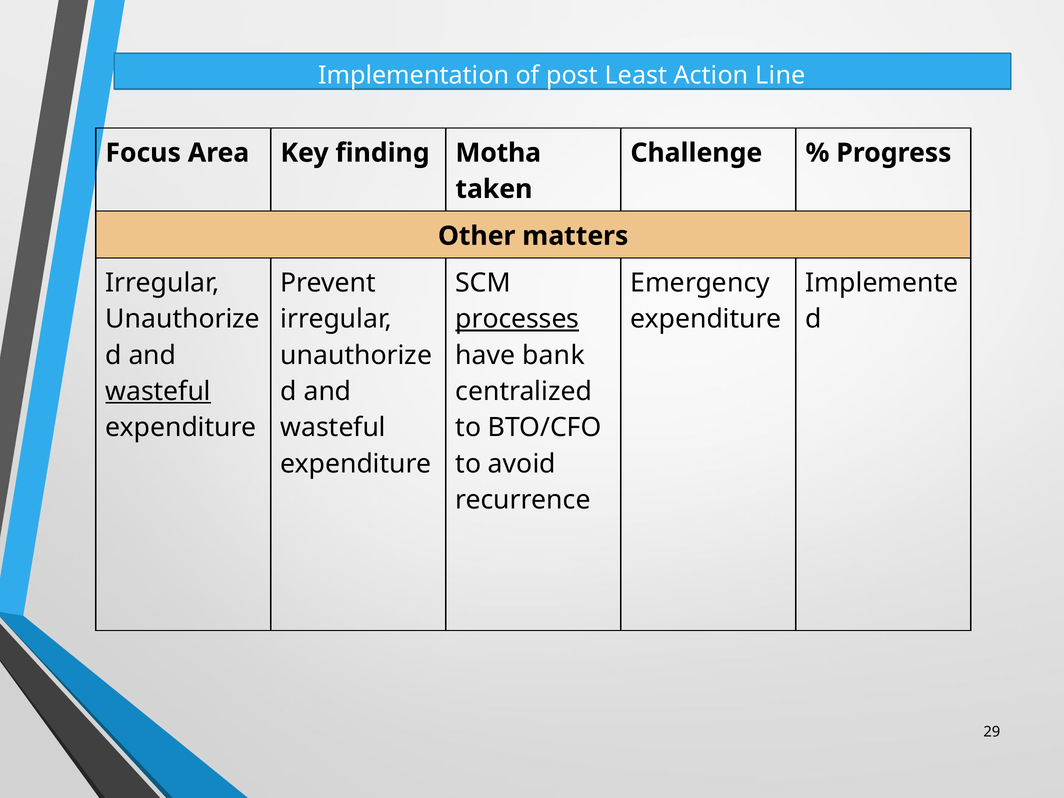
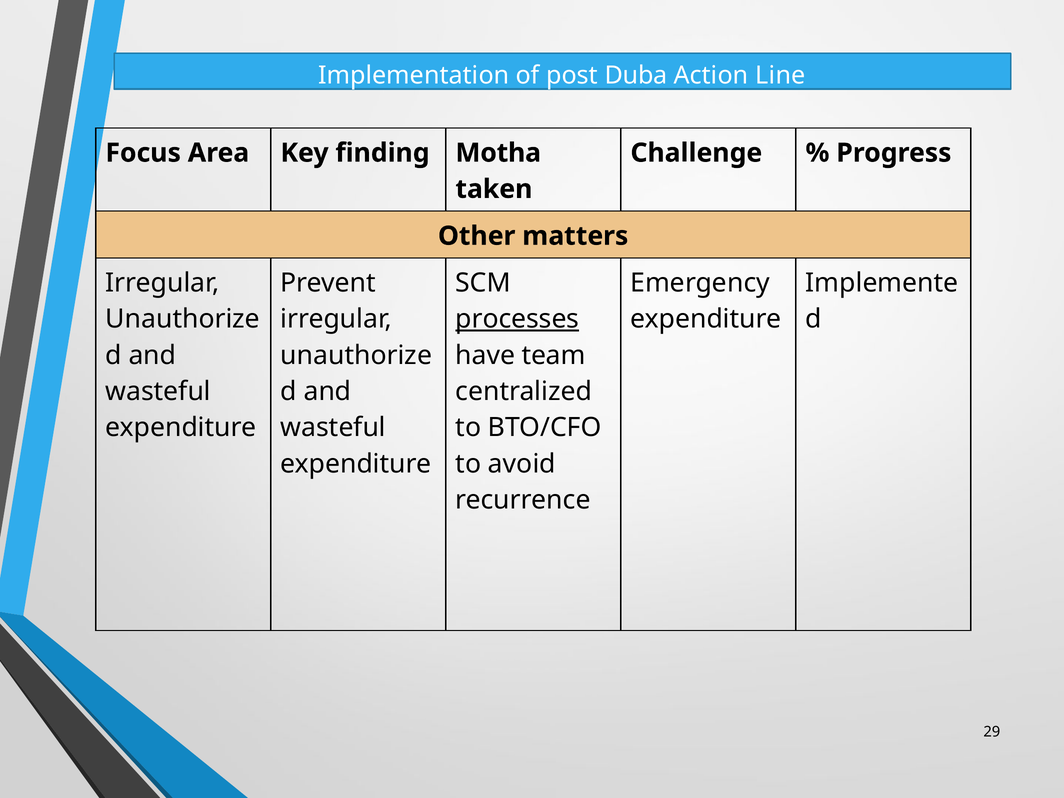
Least: Least -> Duba (636, 75)
bank: bank -> team (554, 355)
wasteful underline: present -> none (158, 391)
